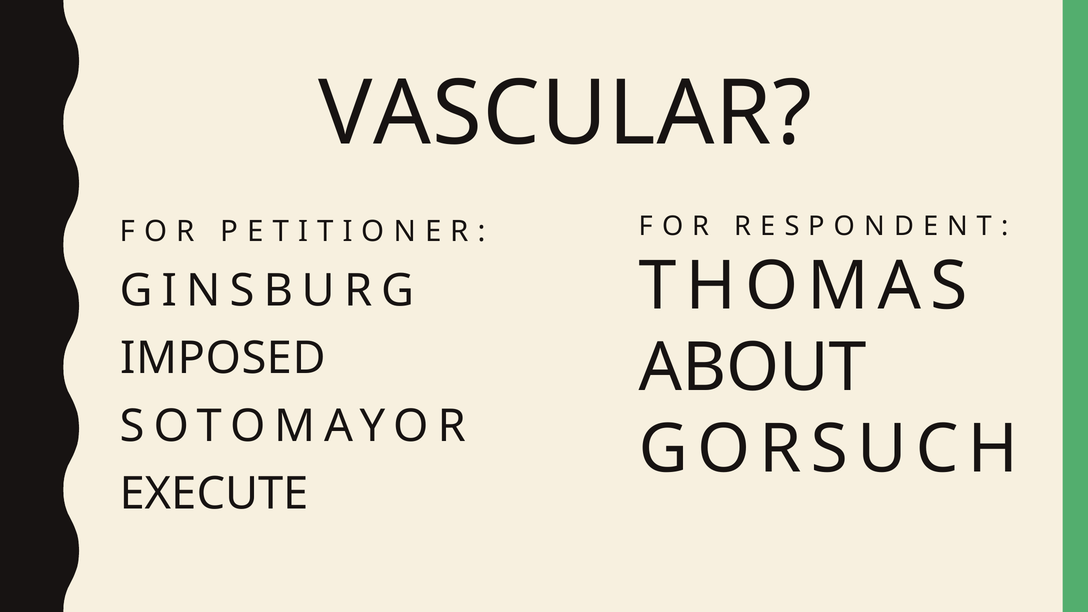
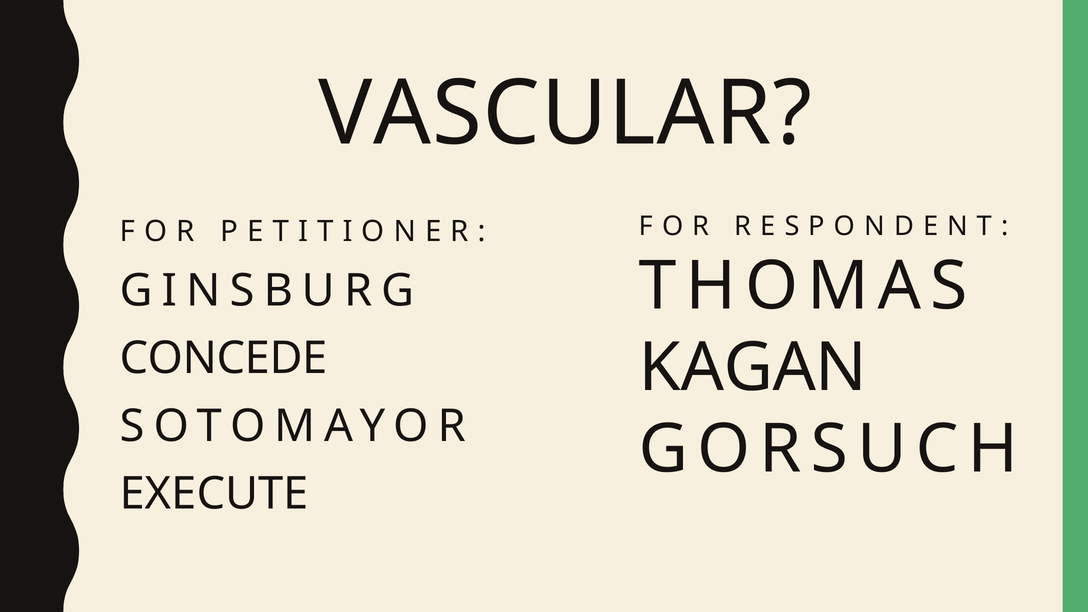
IMPOSED: IMPOSED -> CONCEDE (224, 358)
ABOUT: ABOUT -> KAGAN (753, 368)
